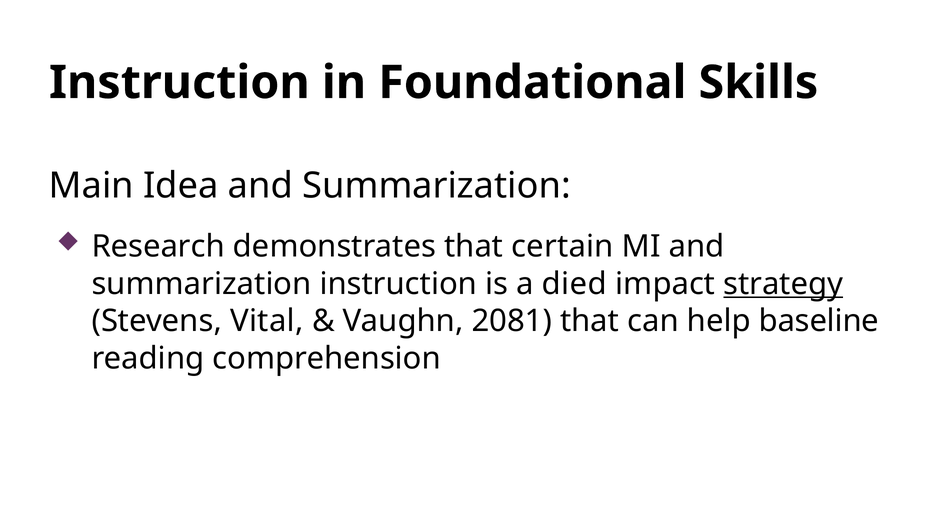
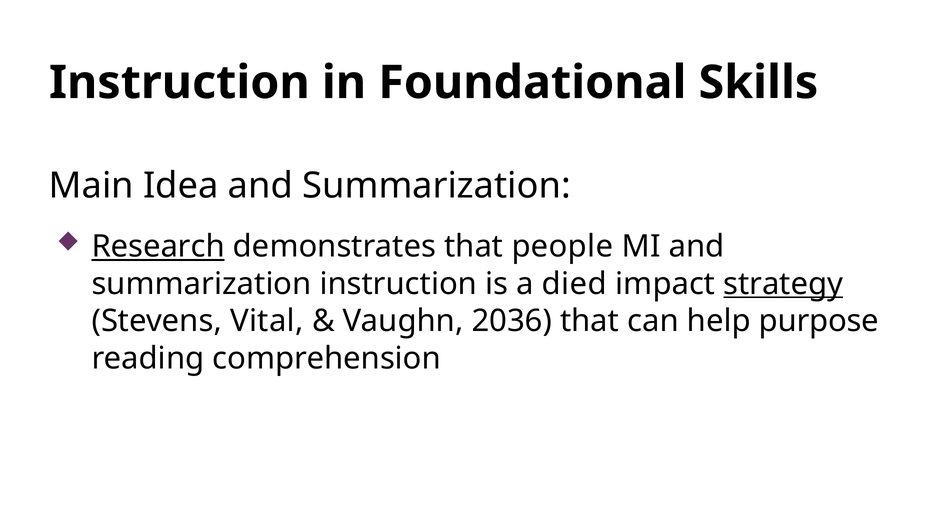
Research underline: none -> present (158, 246)
certain: certain -> people (562, 246)
2081: 2081 -> 2036 (512, 321)
baseline: baseline -> purpose (819, 321)
